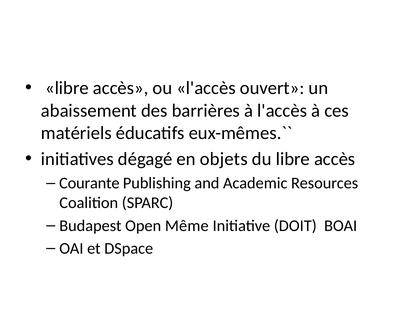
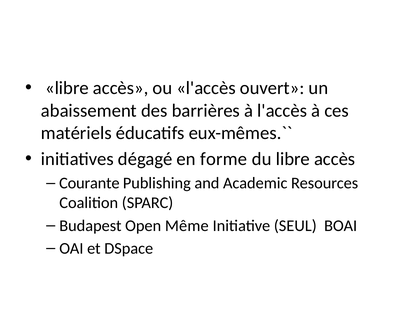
objets: objets -> forme (224, 159)
DOIT: DOIT -> SEUL (295, 226)
